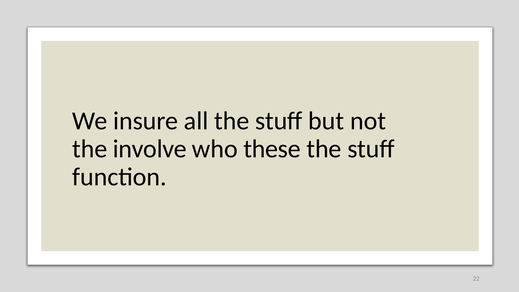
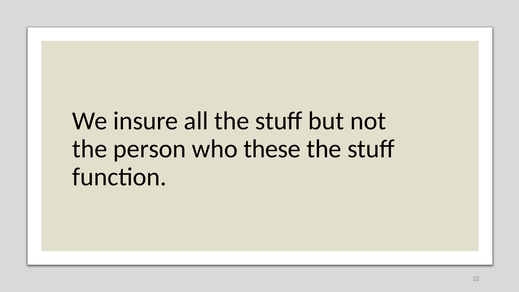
involve: involve -> person (150, 149)
